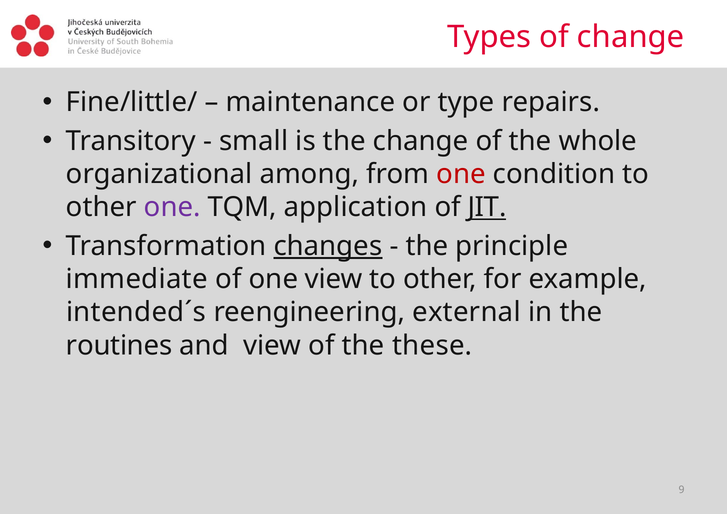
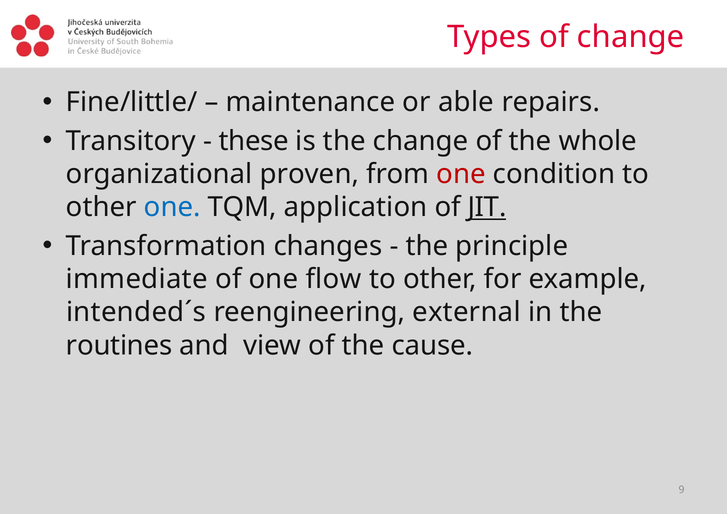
type: type -> able (466, 102)
small: small -> these (254, 141)
among: among -> proven (309, 174)
one colour: purple -> blue (172, 207)
changes underline: present -> none (328, 246)
one view: view -> flow (334, 279)
these: these -> cause (432, 346)
